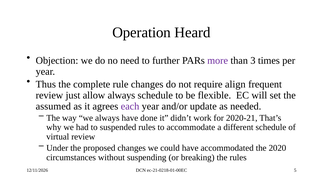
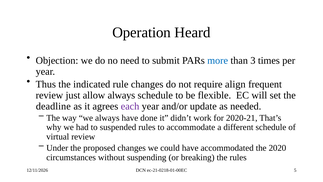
further: further -> submit (166, 60)
more colour: purple -> blue (218, 60)
complete: complete -> indicated (92, 84)
assumed: assumed -> deadline (53, 106)
